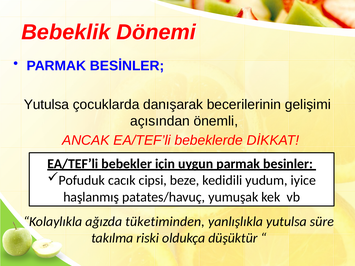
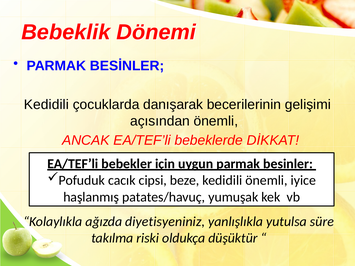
Yutulsa: Yutulsa -> Kedidili (46, 105)
kedidili yudum: yudum -> önemli (266, 181)
tüketiminden: tüketiminden -> diyetisyeniniz (165, 222)
